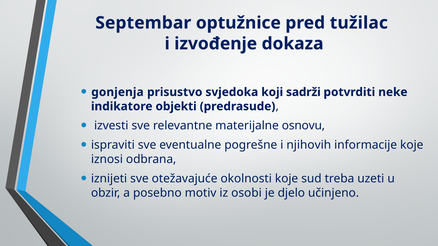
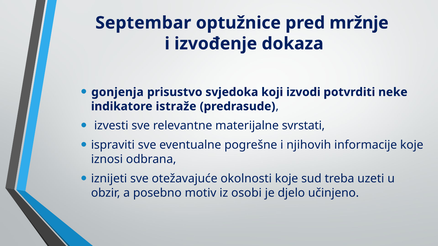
tužilac: tužilac -> mržnje (359, 23)
sadrži: sadrži -> izvodi (303, 92)
objekti: objekti -> istraže (176, 107)
osnovu: osnovu -> svrstati (303, 126)
